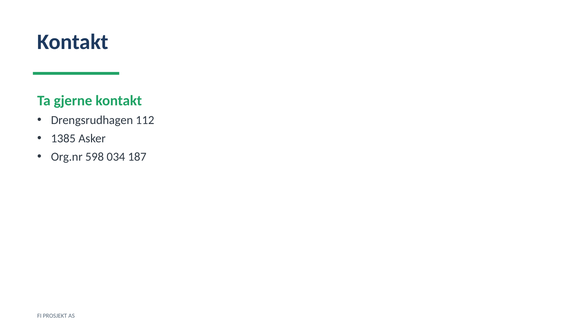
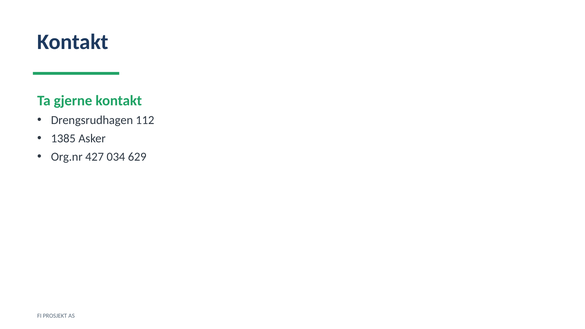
598: 598 -> 427 (95, 157)
187: 187 -> 629 (137, 157)
